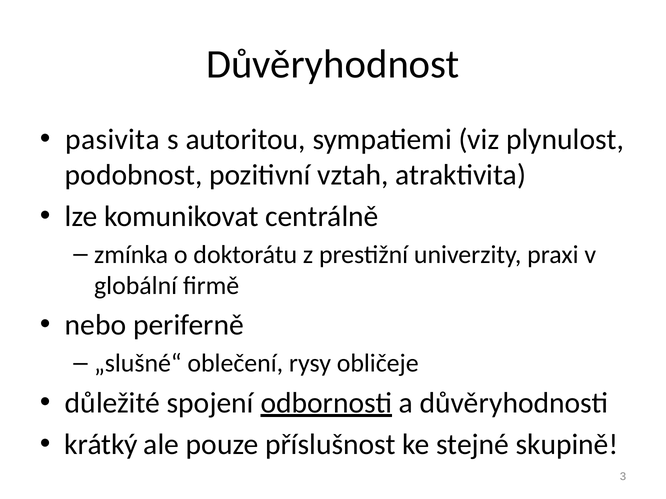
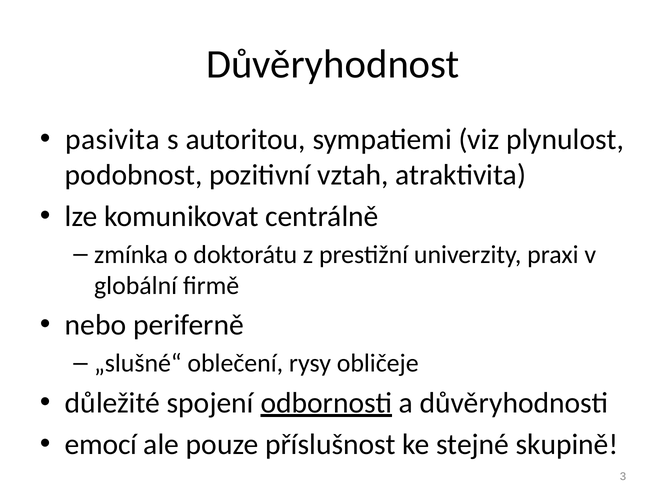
krátký: krátký -> emocí (101, 445)
